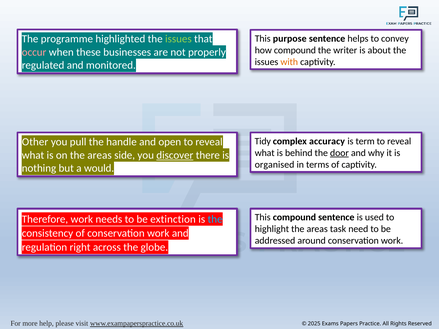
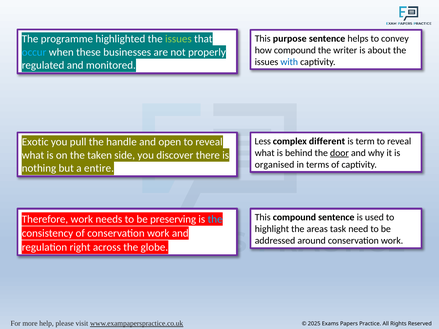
occur colour: pink -> light blue (34, 52)
with colour: orange -> blue (289, 62)
Tidy: Tidy -> Less (263, 141)
accuracy: accuracy -> different (327, 141)
Other: Other -> Exotic (35, 142)
on the areas: areas -> taken (100, 155)
discover underline: present -> none (175, 155)
would: would -> entire (99, 168)
extinction: extinction -> preserving (173, 219)
